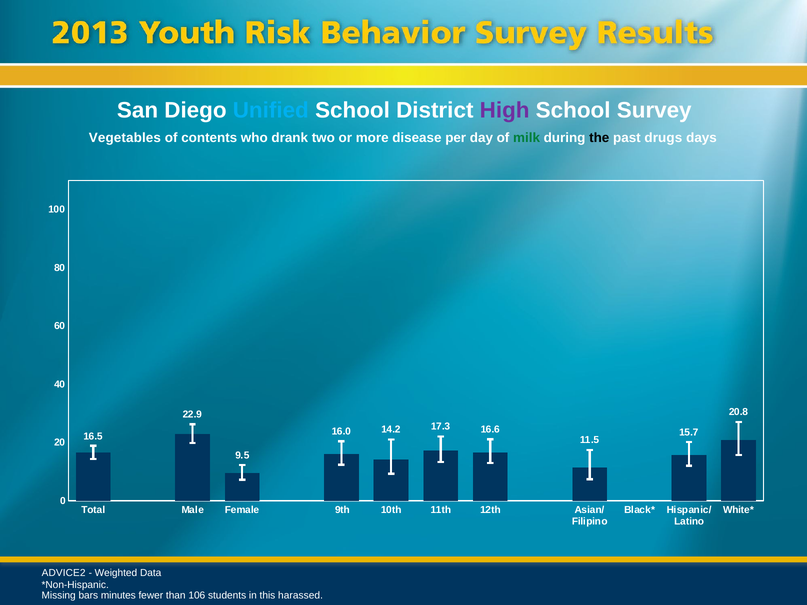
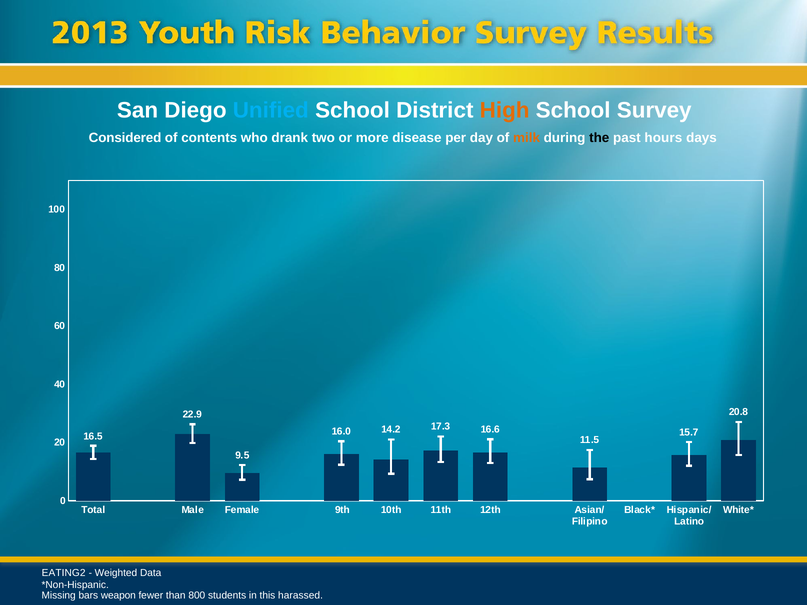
High colour: purple -> orange (505, 110)
Vegetables: Vegetables -> Considered (125, 138)
milk colour: green -> orange (527, 138)
drugs: drugs -> hours (663, 138)
ADVICE2: ADVICE2 -> EATING2 (64, 573)
minutes: minutes -> weapon (118, 596)
106: 106 -> 800 (197, 596)
